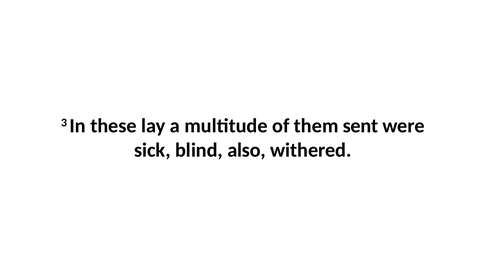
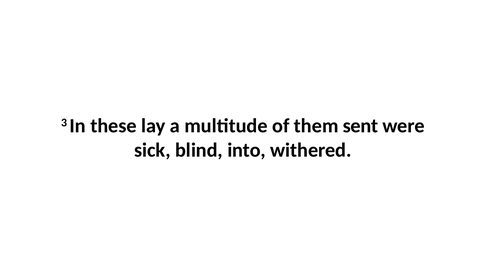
also: also -> into (247, 150)
